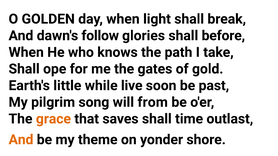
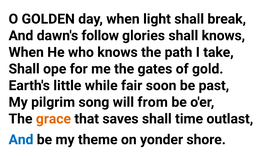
shall before: before -> knows (223, 36)
live: live -> fair (132, 86)
And colour: orange -> blue (21, 140)
